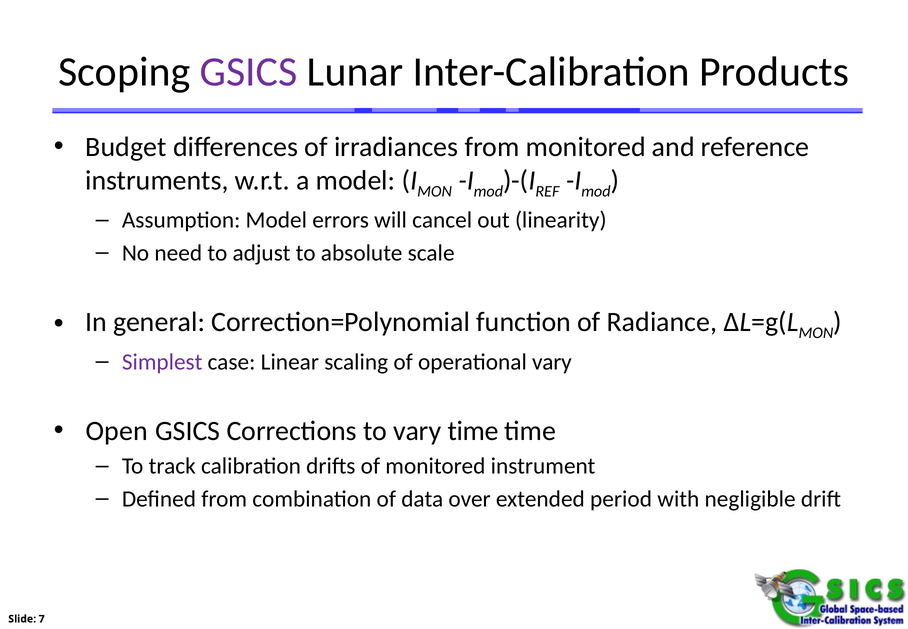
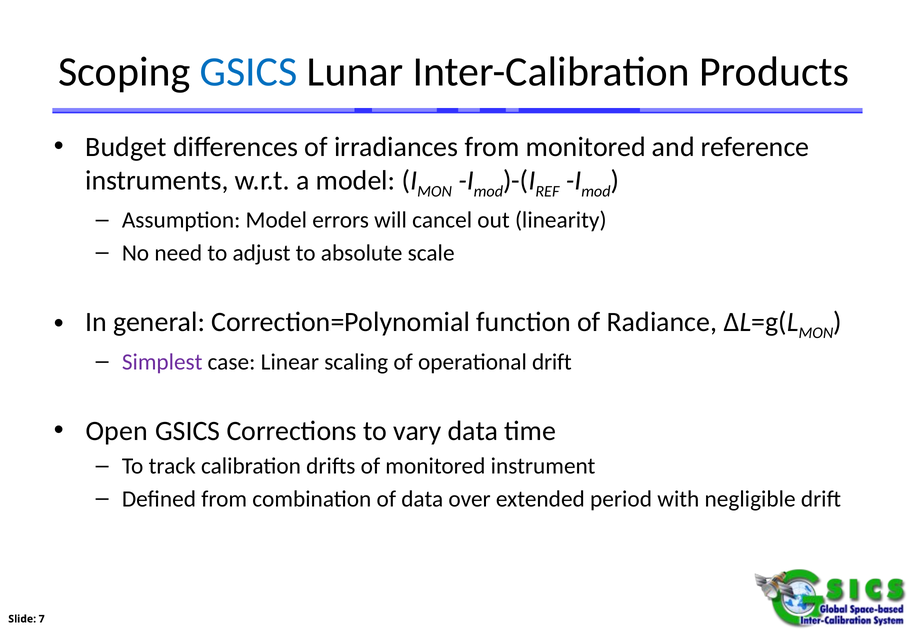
GSICS colour: purple -> blue (249, 72)
operational vary: vary -> drift (552, 362)
vary time: time -> data (473, 431)
